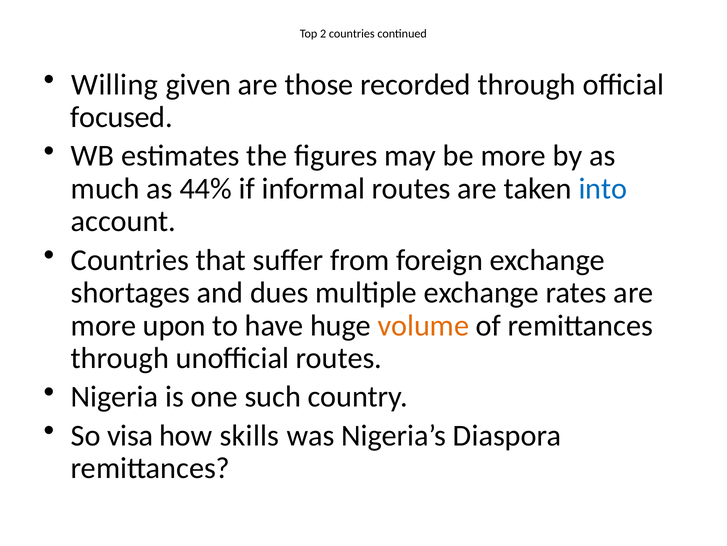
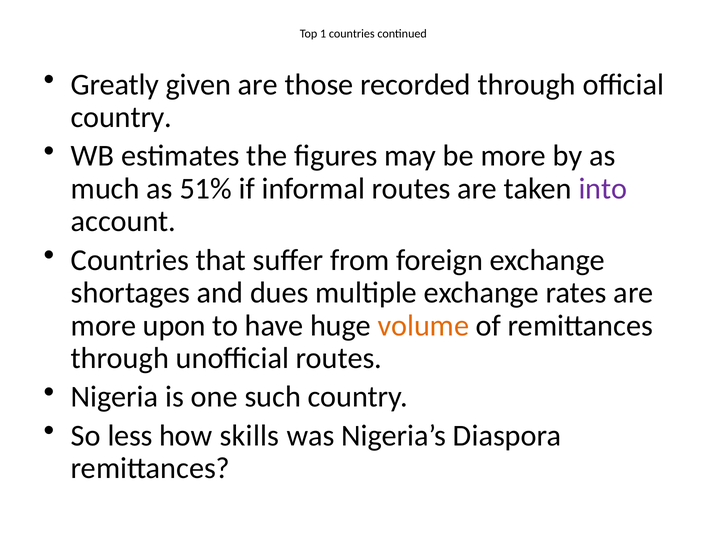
2: 2 -> 1 (323, 34)
Willing: Willing -> Greatly (115, 85)
focused: focused -> country (122, 117)
44%: 44% -> 51% (206, 188)
into colour: blue -> purple (603, 188)
visa: visa -> less (130, 435)
